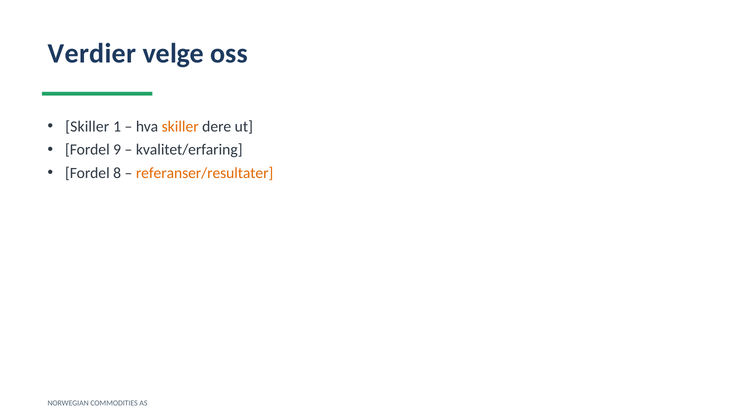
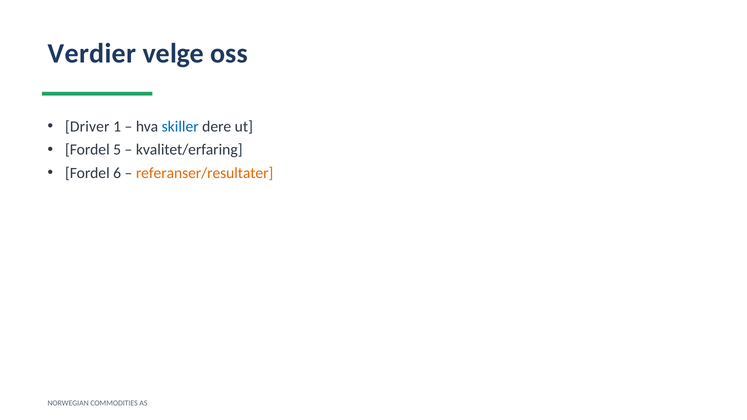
Skiller: Skiller -> Driver (87, 127)
skiller colour: orange -> blue (180, 127)
9: 9 -> 5 (117, 150)
8: 8 -> 6 (117, 173)
